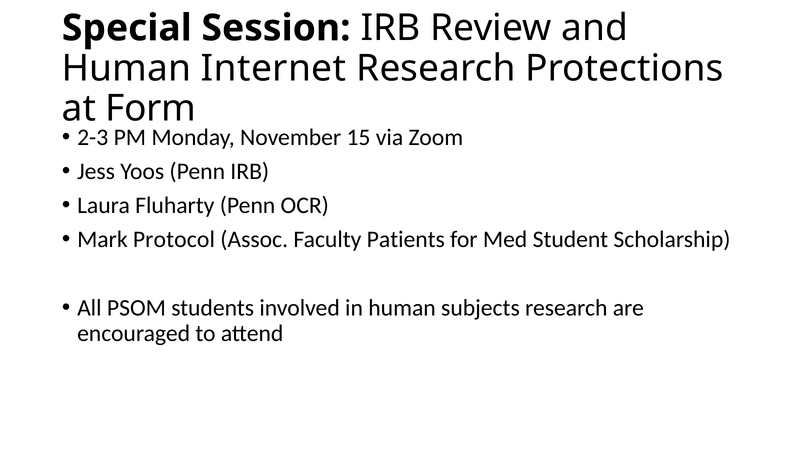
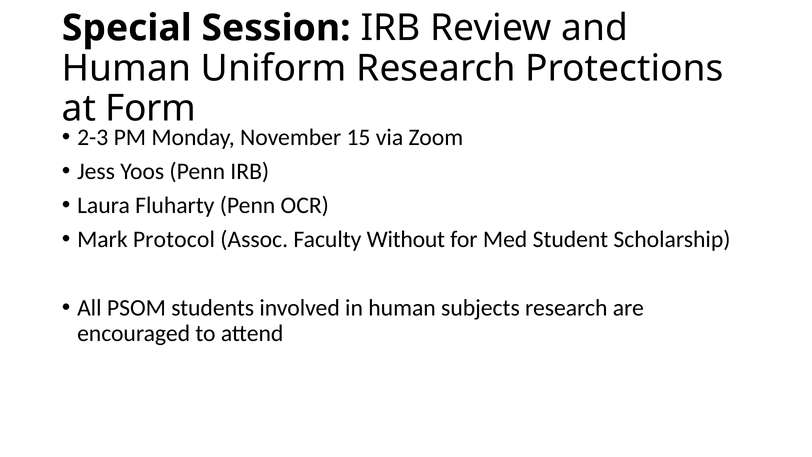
Internet: Internet -> Uniform (274, 68)
Patients: Patients -> Without (406, 239)
